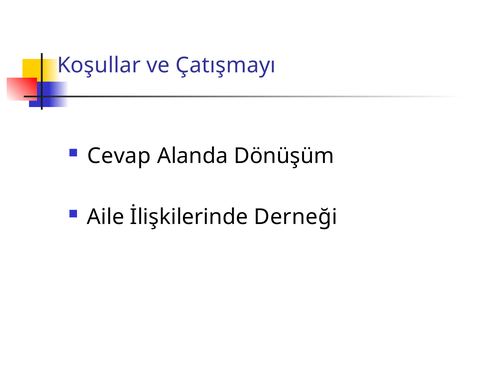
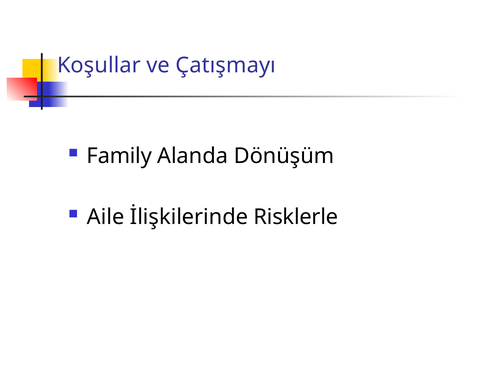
Cevap: Cevap -> Family (119, 156)
Derneği: Derneği -> Risklerle (296, 217)
